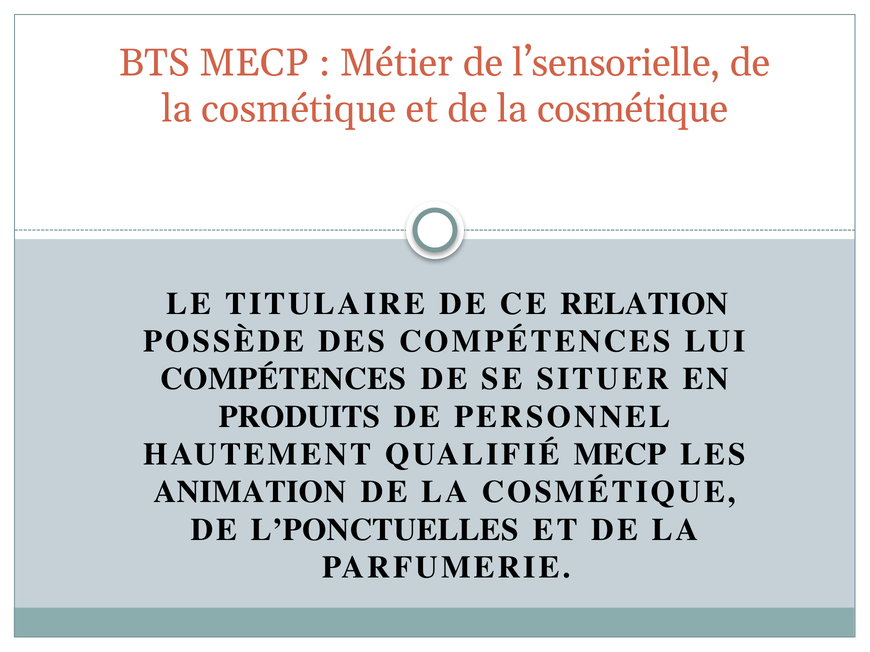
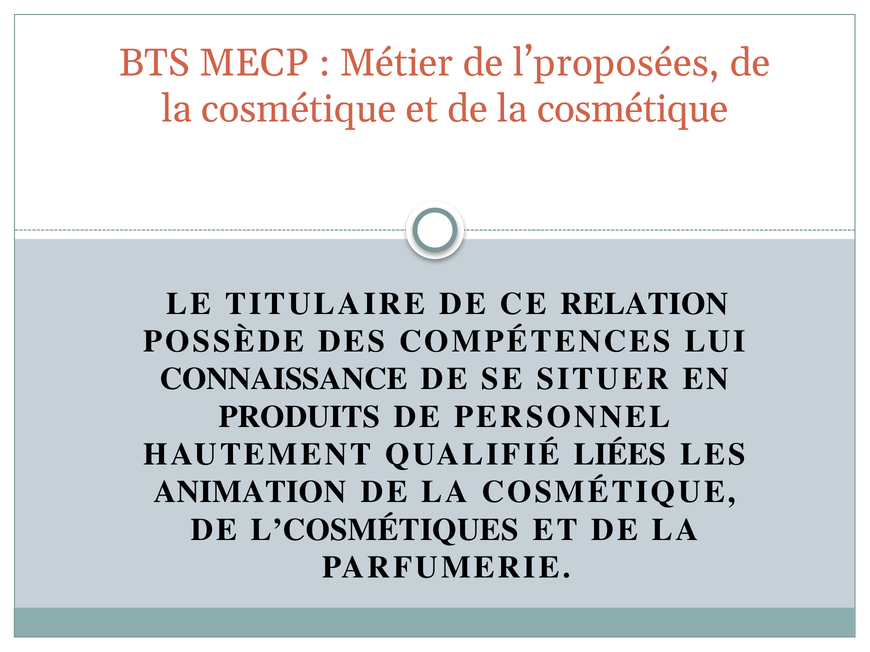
l’sensorielle: l’sensorielle -> l’proposées (616, 63)
COMPÉTENCES: COMPÉTENCES -> CONNAISSANCE (284, 379)
QUALIFIÉ MECP: MECP -> LIÉES (620, 455)
L’PONCTUELLES: L’PONCTUELLES -> L’COSMÉTIQUES (385, 530)
